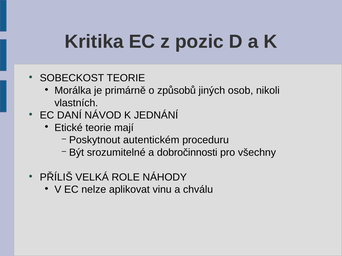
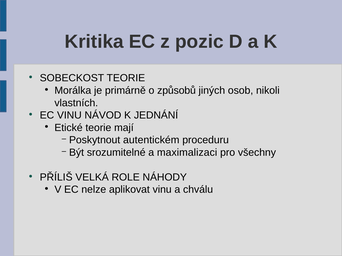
EC DANÍ: DANÍ -> VINU (69, 115)
dobročinnosti: dobročinnosti -> maximalizaci (187, 153)
